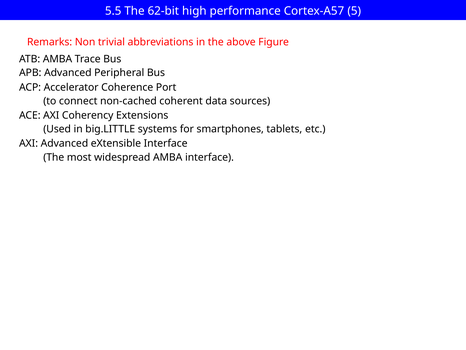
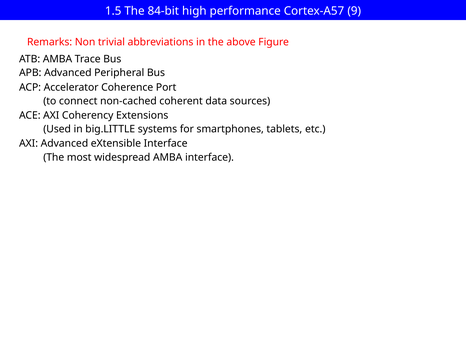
5.5: 5.5 -> 1.5 (113, 11)
62-bit: 62-bit -> 84-bit (163, 11)
5: 5 -> 9 (354, 11)
